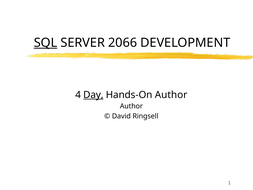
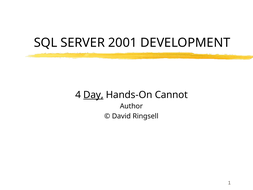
SQL underline: present -> none (46, 43)
2066: 2066 -> 2001 (123, 43)
Hands-On Author: Author -> Cannot (171, 95)
